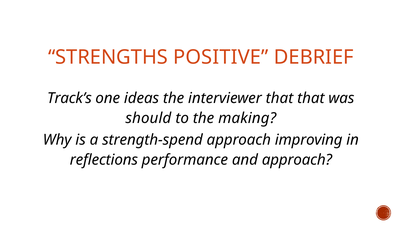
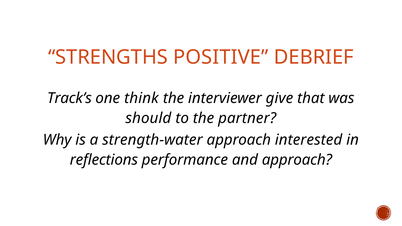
ideas: ideas -> think (141, 98)
interviewer that: that -> give (279, 98)
making: making -> partner (247, 118)
strength-spend: strength-spend -> strength-water (152, 140)
improving: improving -> interested (309, 140)
